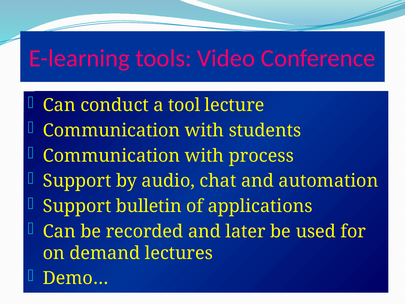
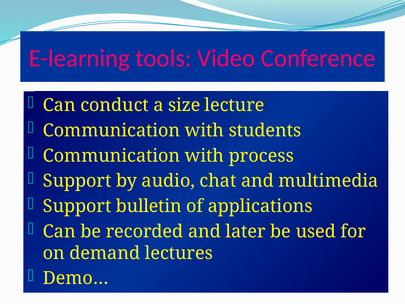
tool: tool -> size (184, 105)
automation: automation -> multimedia (328, 181)
